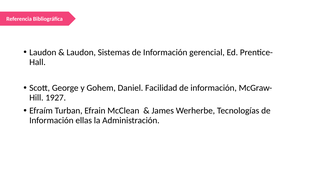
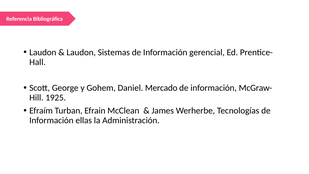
Facilidad: Facilidad -> Mercado (161, 88)
1927: 1927 -> 1925 (56, 98)
